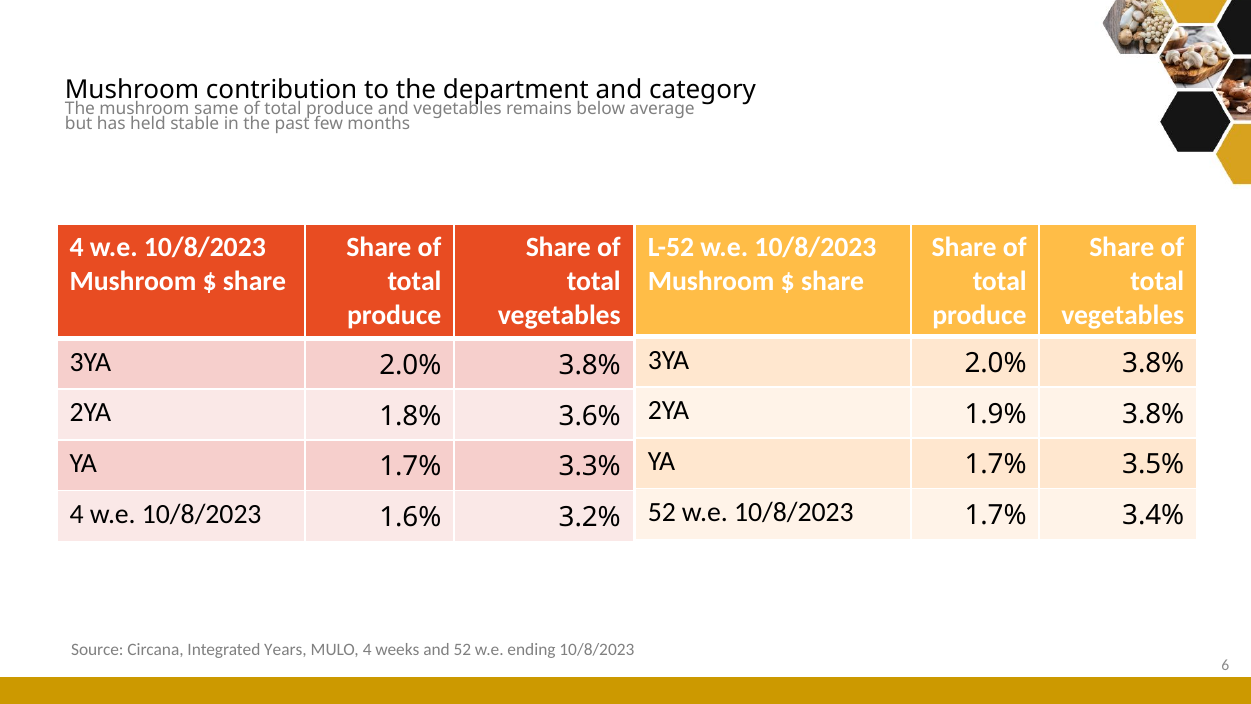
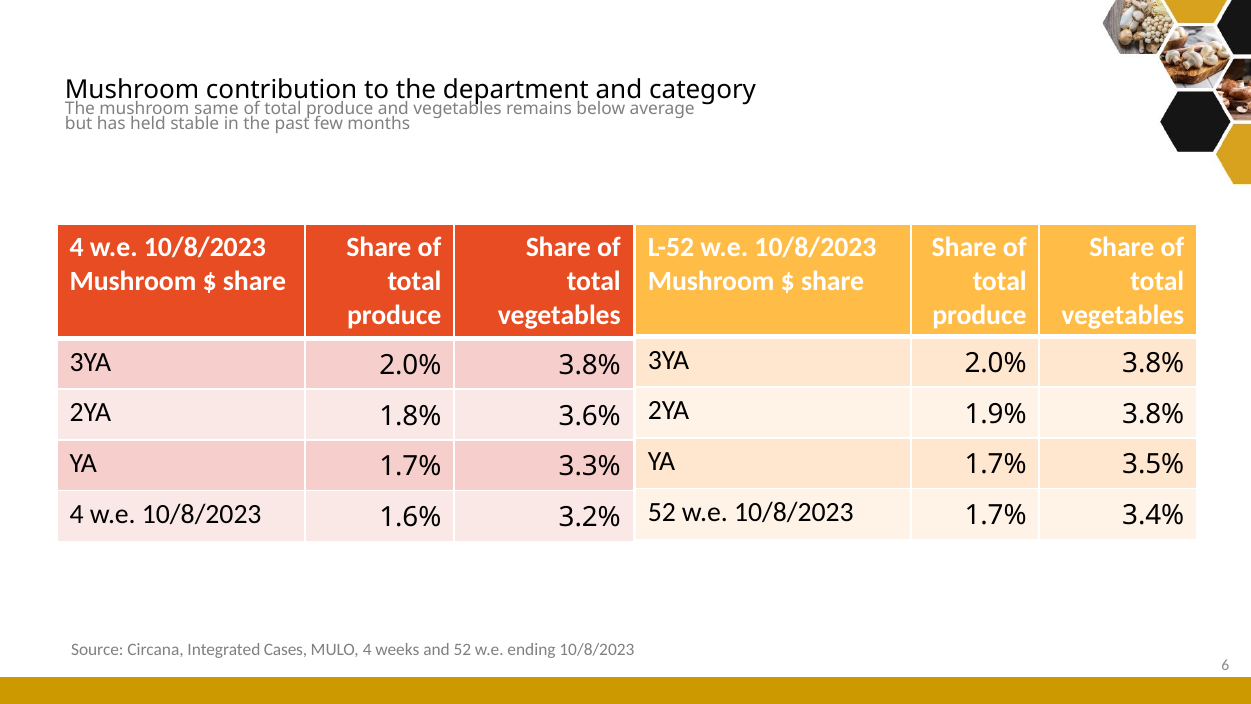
Years: Years -> Cases (286, 650)
